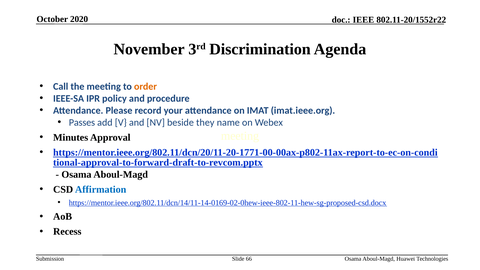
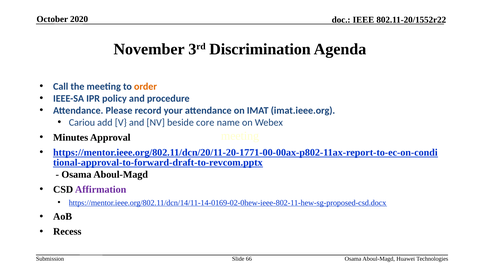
Passes: Passes -> Cariou (82, 123)
they: they -> core (205, 123)
Affirmation colour: blue -> purple (101, 190)
